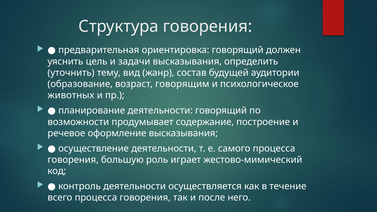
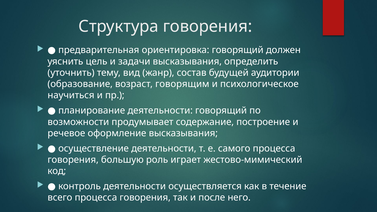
животных: животных -> научиться (71, 95)
